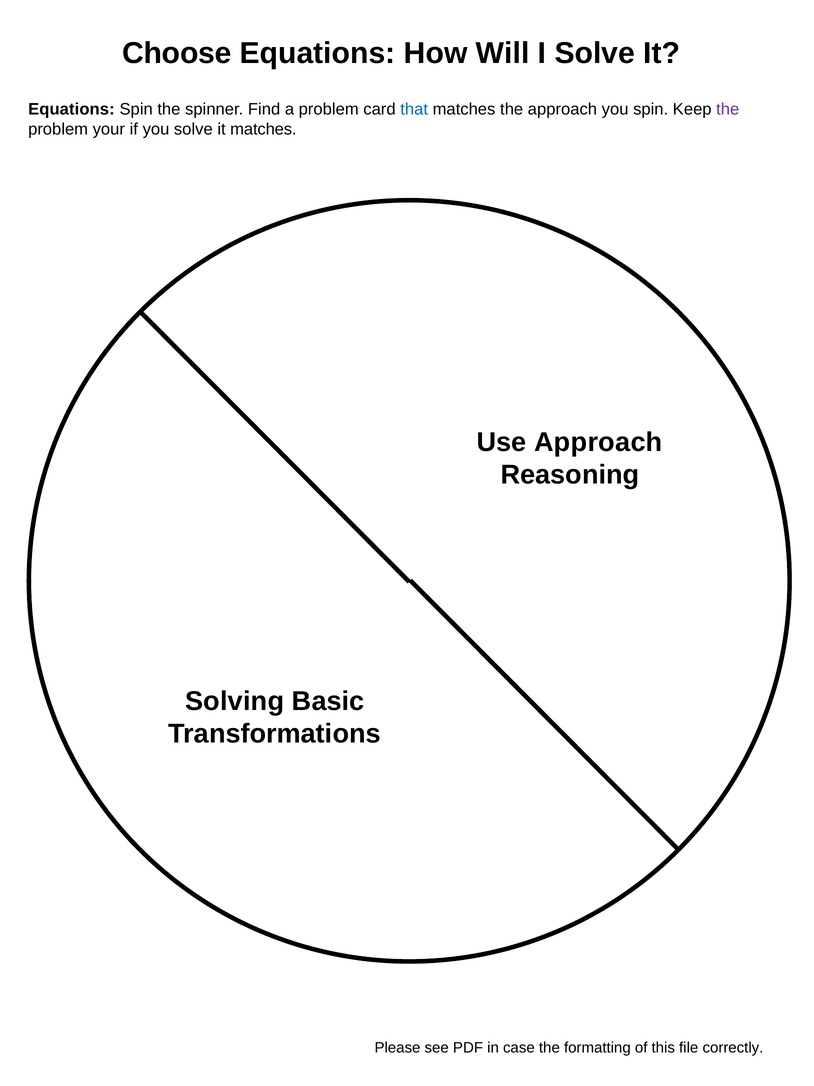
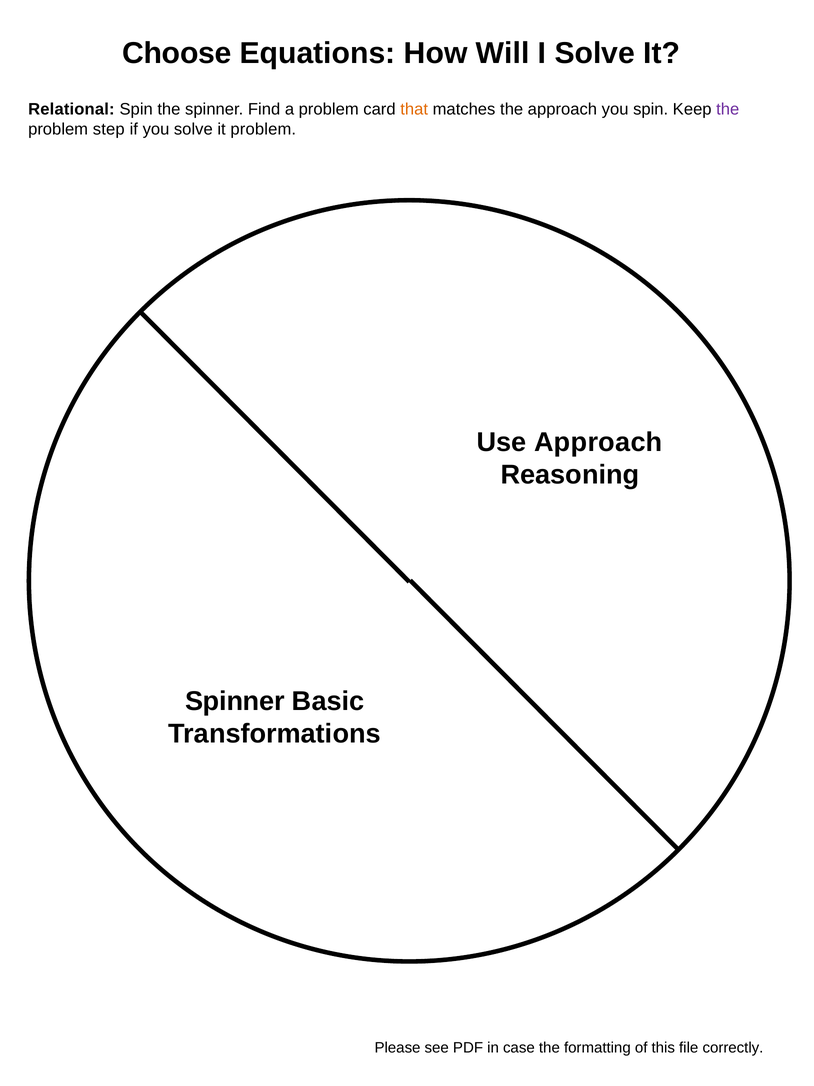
Equations: Equations -> Relational (71, 109)
that colour: blue -> orange (414, 109)
your: your -> step (109, 129)
it matches: matches -> problem (263, 129)
Solving: Solving -> Spinner (235, 701)
